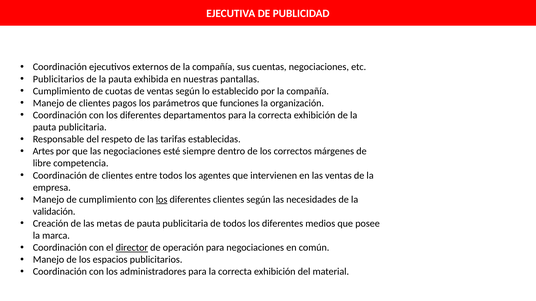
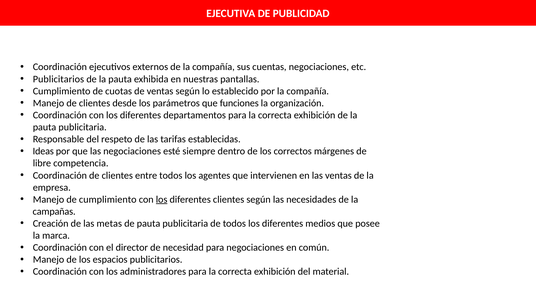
pagos: pagos -> desde (125, 103)
Artes: Artes -> Ideas (43, 152)
validación: validación -> campañas (54, 212)
director underline: present -> none (132, 248)
operación: operación -> necesidad (183, 248)
